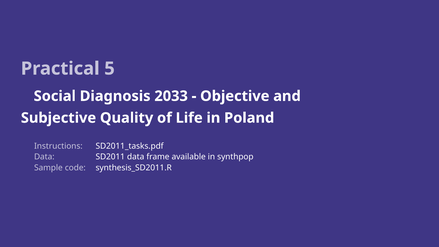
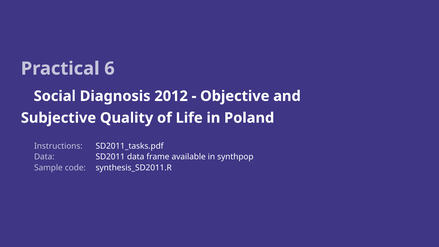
5: 5 -> 6 (109, 69)
2033: 2033 -> 2012 (171, 96)
